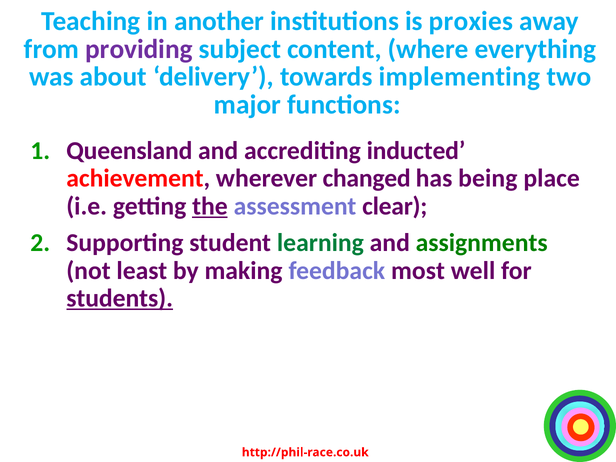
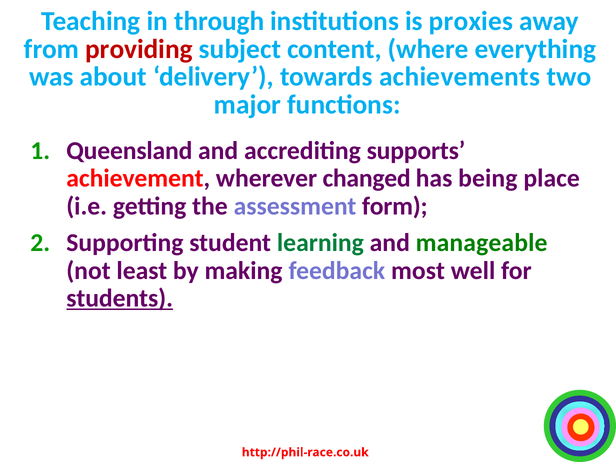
another: another -> through (219, 21)
providing colour: purple -> red (139, 49)
implementing: implementing -> achievements (460, 77)
inducted: inducted -> supports (416, 151)
the underline: present -> none (210, 206)
clear: clear -> form (395, 206)
assignments: assignments -> manageable (482, 243)
